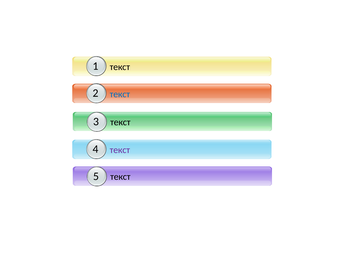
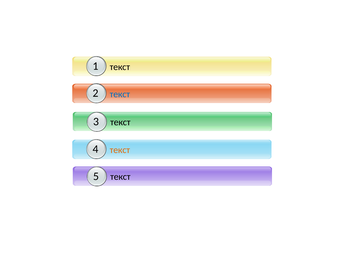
текст colour: purple -> orange (120, 150)
